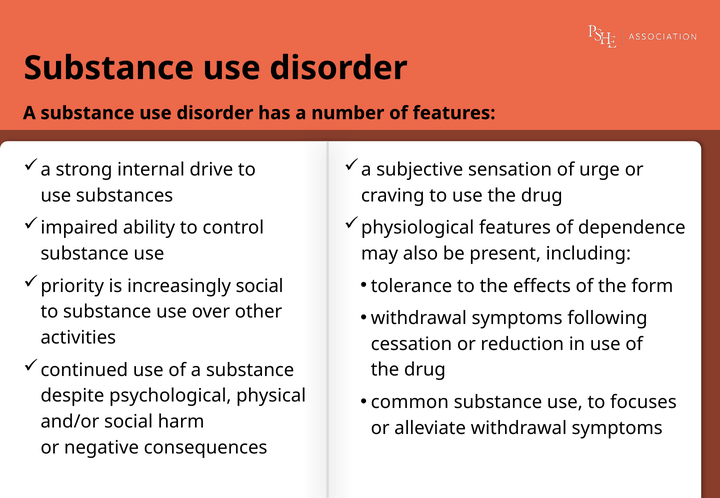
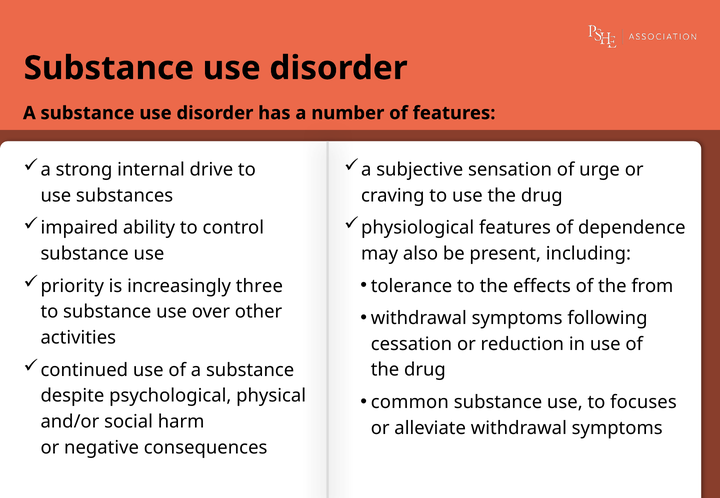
increasingly social: social -> three (259, 286)
form: form -> from (652, 286)
